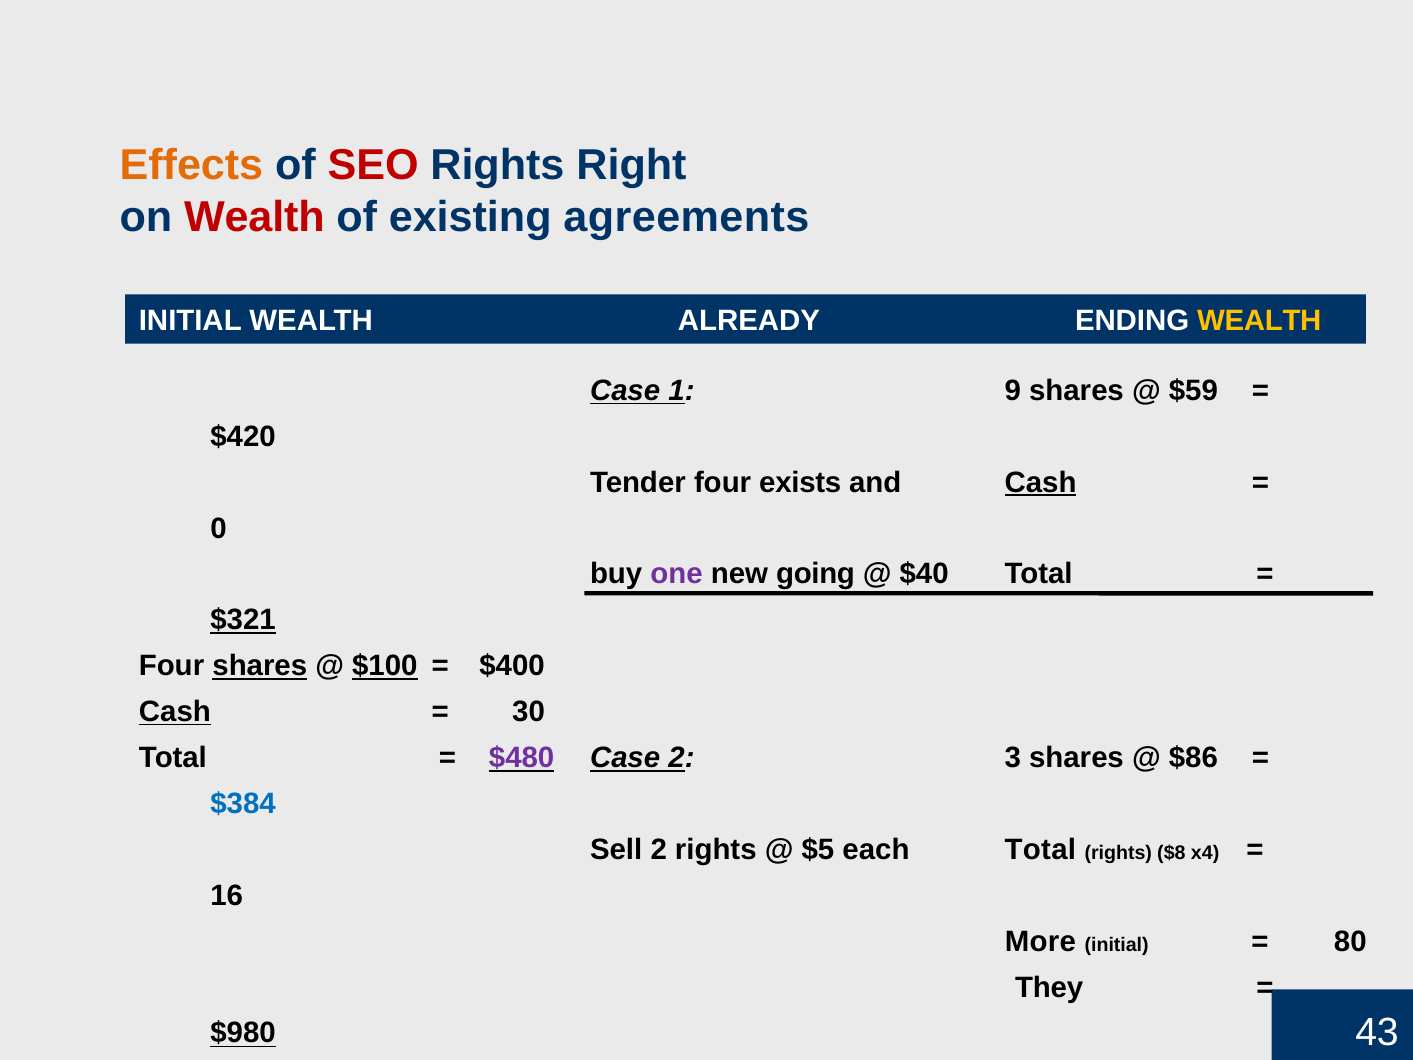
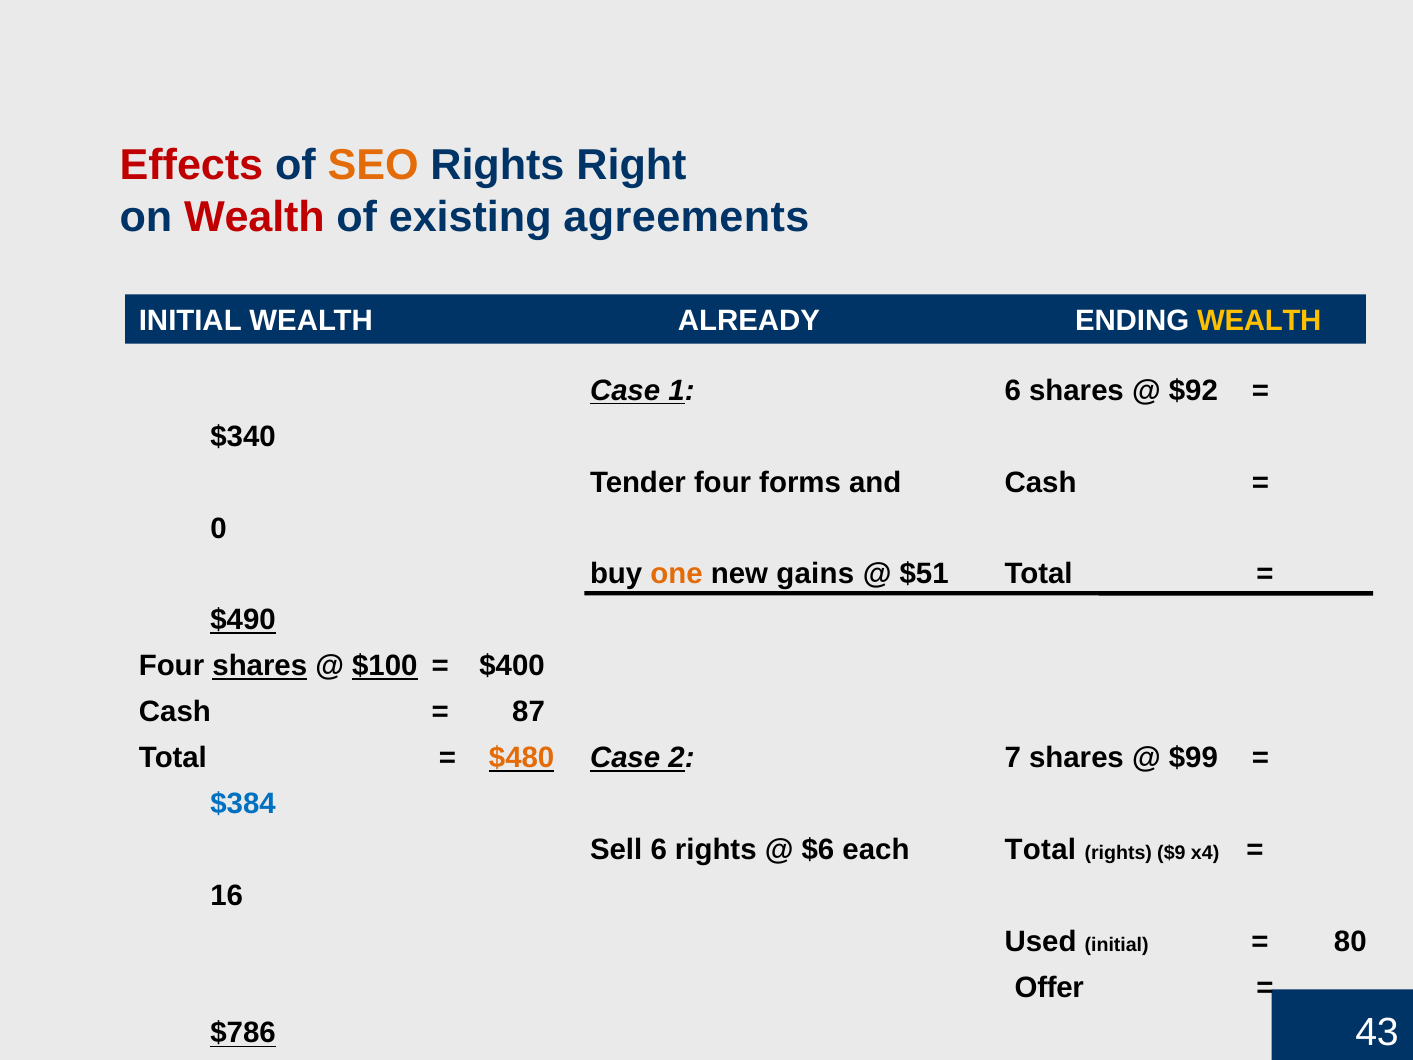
Effects colour: orange -> red (191, 165)
SEO colour: red -> orange (373, 165)
1 9: 9 -> 6 (1013, 390)
$59: $59 -> $92 (1193, 390)
$420: $420 -> $340 (243, 436)
exists: exists -> forms (800, 482)
Cash underline: present -> none (1041, 482)
one colour: purple -> orange (676, 574)
going: going -> gains (815, 574)
$40: $40 -> $51 (924, 574)
$321: $321 -> $490 (243, 620)
Cash underline: present -> none (175, 712)
30: 30 -> 87 (529, 712)
$480 colour: purple -> orange (522, 758)
3: 3 -> 7 (1013, 758)
$86: $86 -> $99 (1193, 758)
Sell 2: 2 -> 6 (659, 849)
$5: $5 -> $6 (818, 849)
$8: $8 -> $9 (1171, 853)
More: More -> Used (1041, 941)
They: They -> Offer (1049, 987)
$980: $980 -> $786 (243, 1033)
